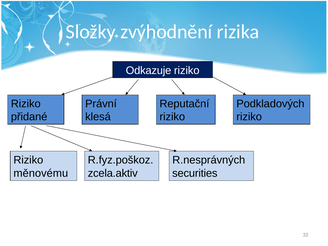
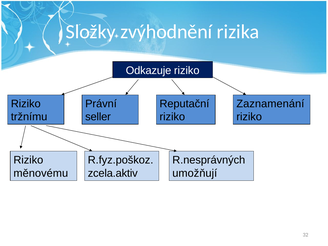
Podkladových: Podkladových -> Zaznamenání (270, 104)
přidané: přidané -> tržnímu (29, 117)
klesá: klesá -> seller (98, 117)
securities: securities -> umožňují (195, 173)
